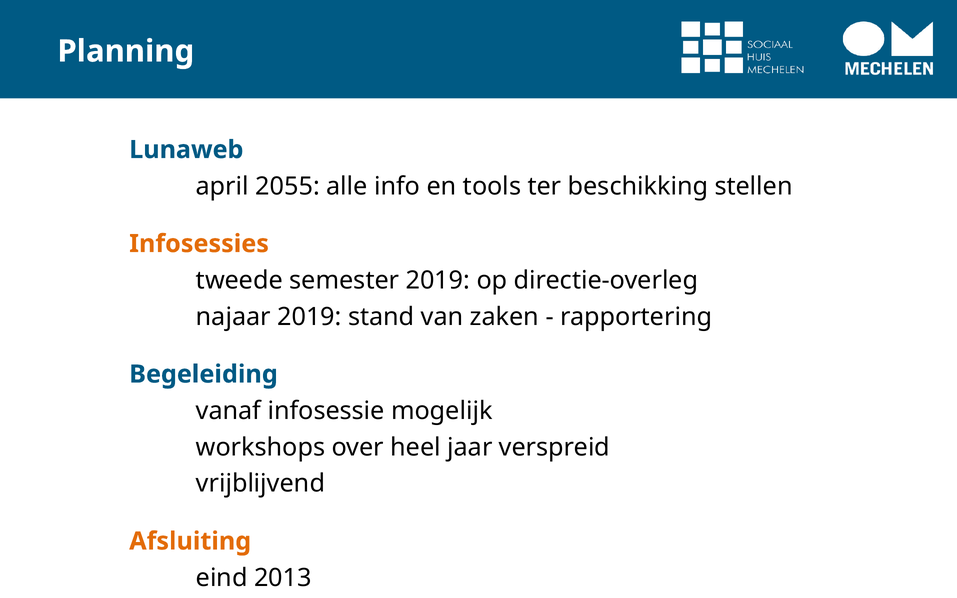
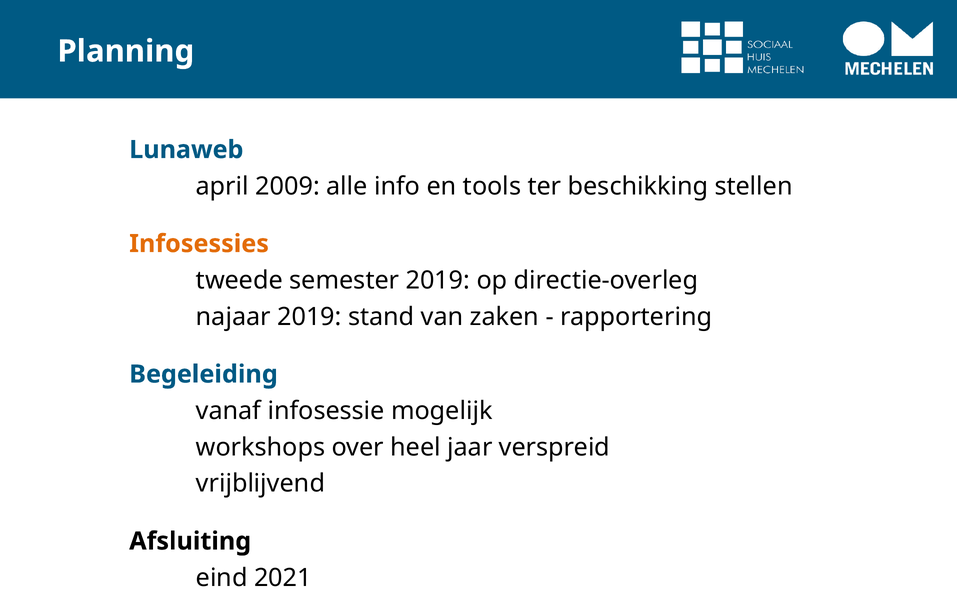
2055: 2055 -> 2009 (288, 186)
Afsluiting colour: orange -> black (190, 541)
2013: 2013 -> 2021 (283, 578)
